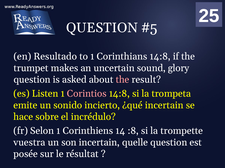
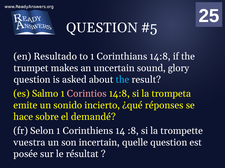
the colour: pink -> light blue (123, 80)
Listen: Listen -> Salmo (45, 94)
¿qué incertain: incertain -> réponses (164, 106)
incrédulo: incrédulo -> demandé (93, 117)
